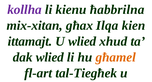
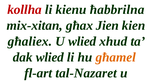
kollha colour: purple -> red (24, 10)
Ilqa: Ilqa -> Jien (107, 25)
ittamajt: ittamajt -> għaliex (30, 41)
tal-Tiegħek: tal-Tiegħek -> tal-Nazaret (86, 73)
